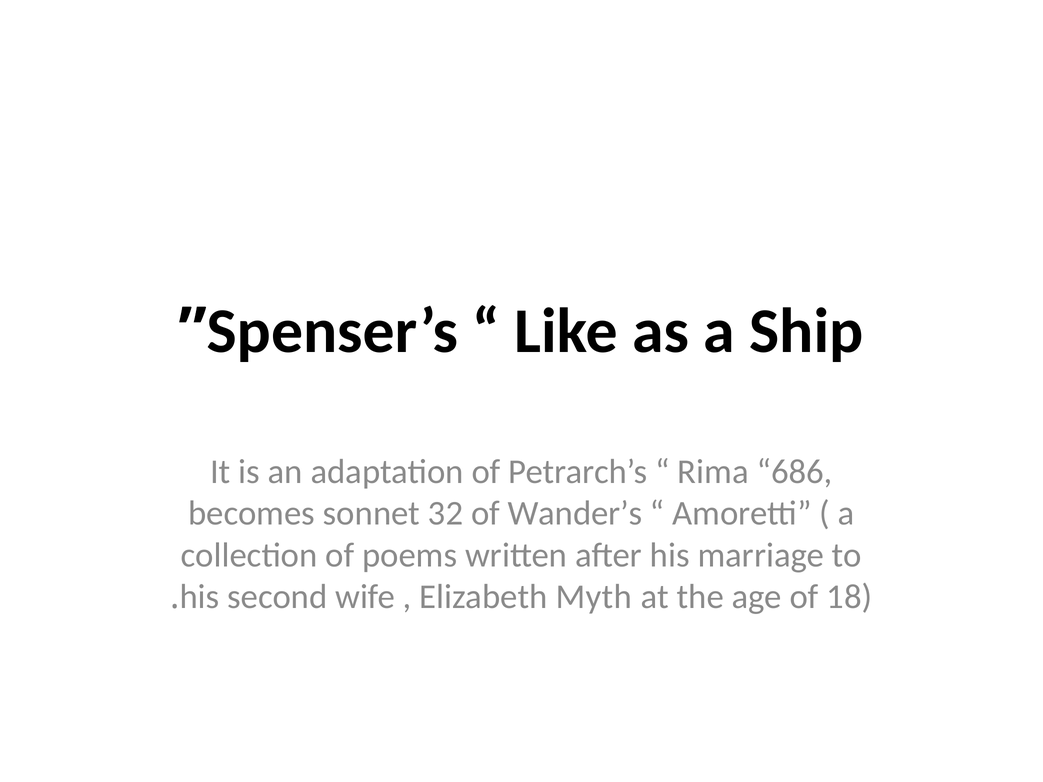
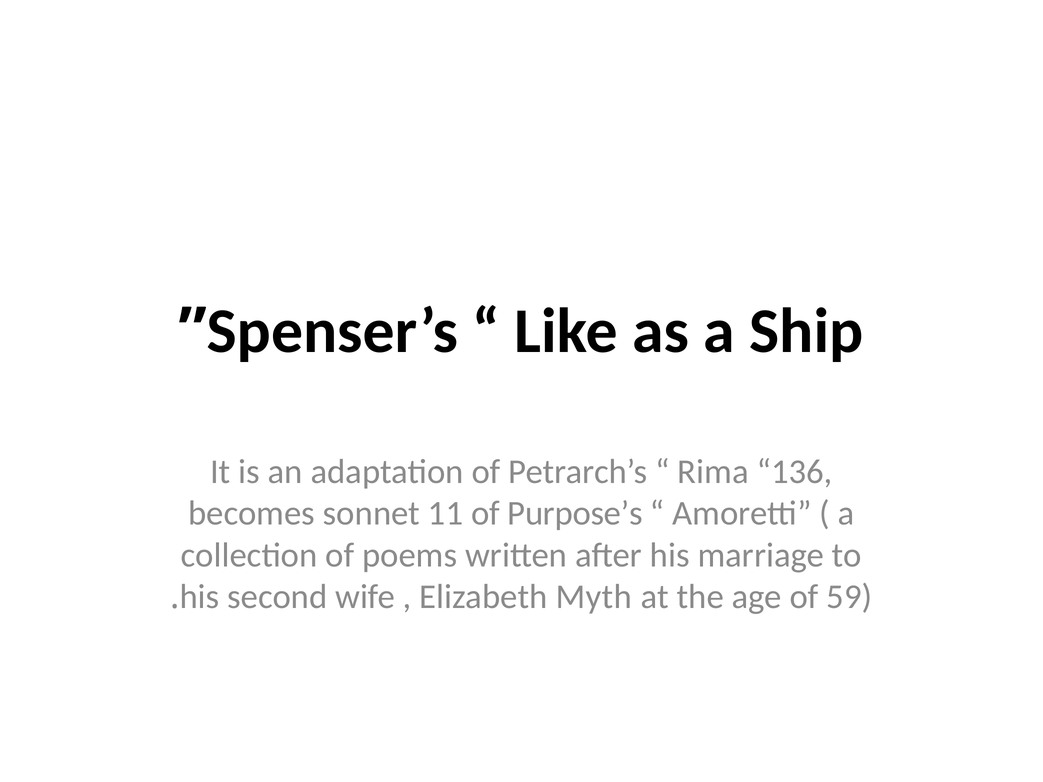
686: 686 -> 136 (795, 472)
32: 32 -> 11 (446, 514)
Wander’s: Wander’s -> Purpose’s (575, 514)
18: 18 -> 59 (849, 597)
